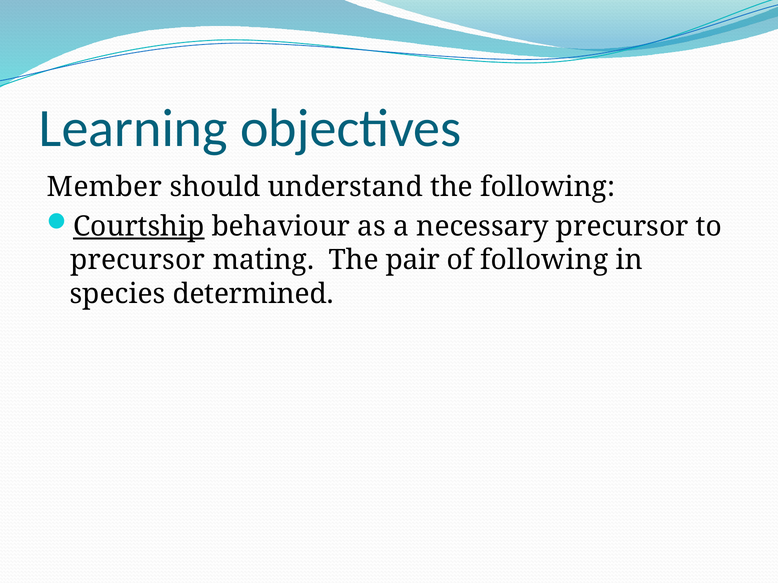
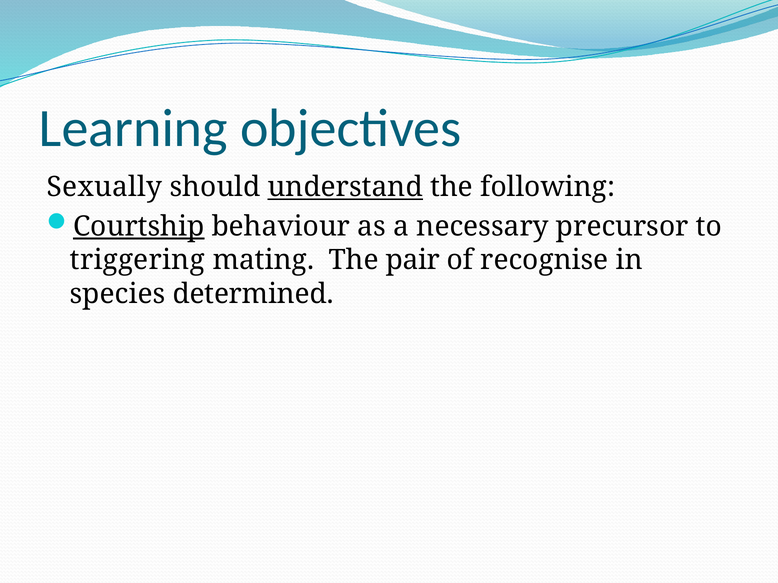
Member: Member -> Sexually (104, 187)
understand underline: none -> present (345, 187)
precursor: precursor -> triggering (137, 260)
of following: following -> recognise (544, 260)
